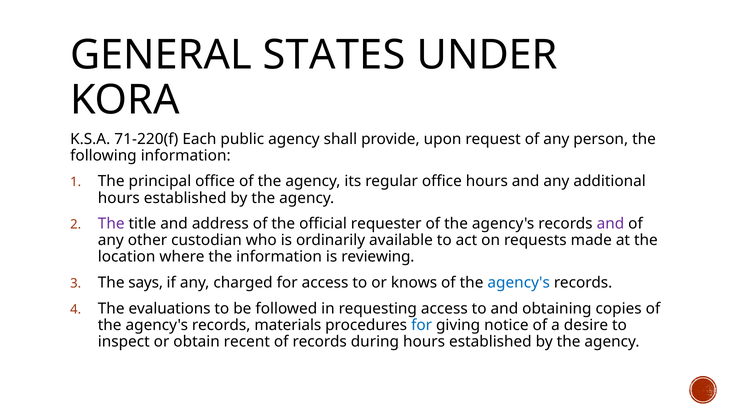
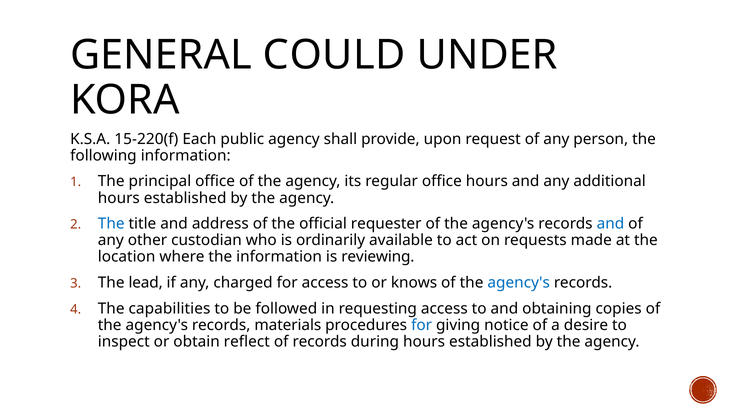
STATES: STATES -> COULD (334, 55)
71-220(f: 71-220(f -> 15-220(f (146, 139)
The colour: purple -> blue (111, 224)
and colour: purple -> blue (610, 224)
says: says -> lead (146, 283)
evaluations: evaluations -> capabilities (169, 309)
recent: recent -> reflect (247, 342)
